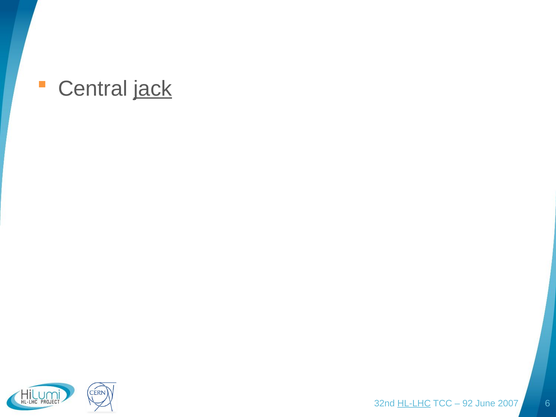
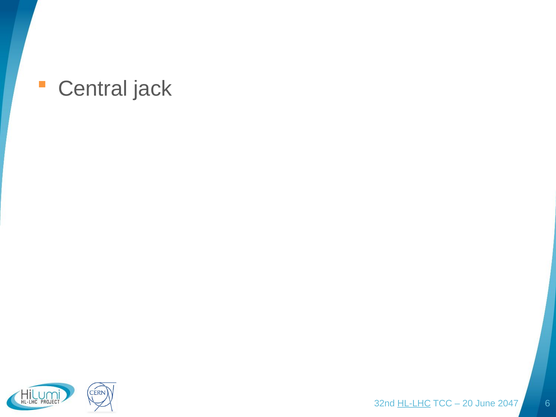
jack underline: present -> none (153, 89)
92: 92 -> 20 (468, 403)
2007: 2007 -> 2047 (508, 403)
